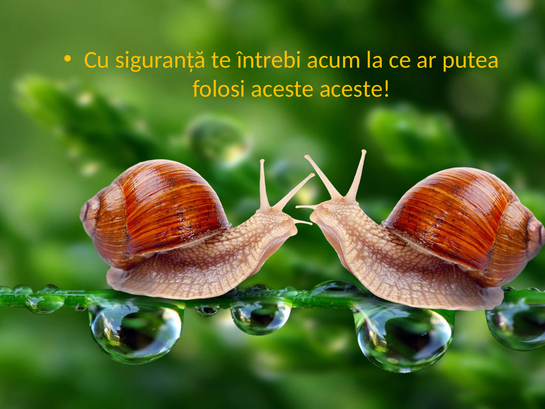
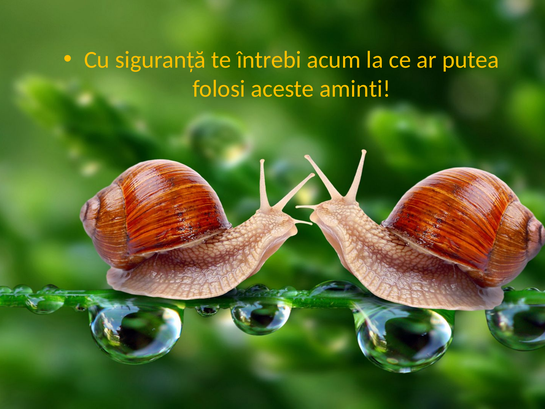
aceste aceste: aceste -> aminti (355, 89)
